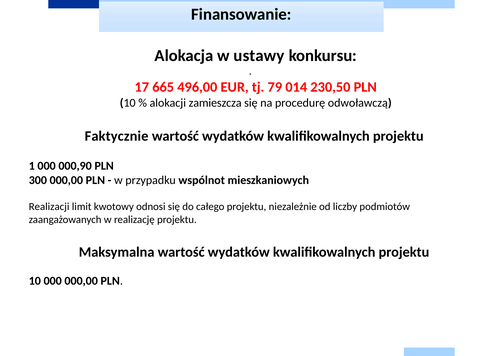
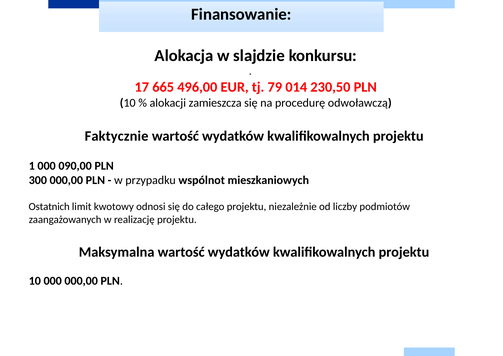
ustawy: ustawy -> slajdzie (259, 56)
000,90: 000,90 -> 090,00 (75, 166)
Realizacji: Realizacji -> Ostatnich (49, 207)
